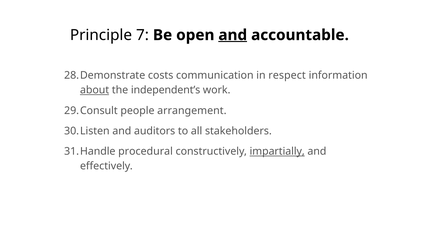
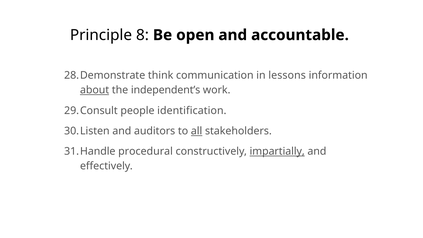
7: 7 -> 8 (142, 35)
and underline: present -> none (233, 35)
costs: costs -> think (161, 75)
respect: respect -> lessons (287, 75)
arrangement: arrangement -> identification (192, 111)
all underline: none -> present (197, 131)
